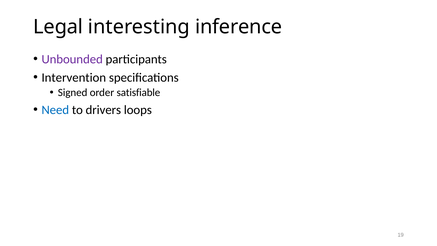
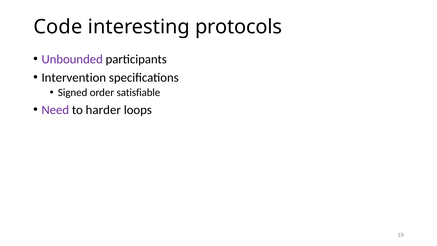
Legal: Legal -> Code (58, 27)
inference: inference -> protocols (239, 27)
Need colour: blue -> purple (55, 110)
drivers: drivers -> harder (103, 110)
